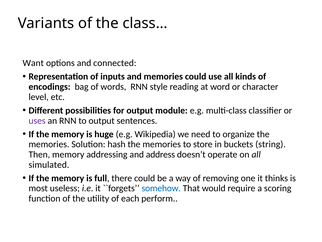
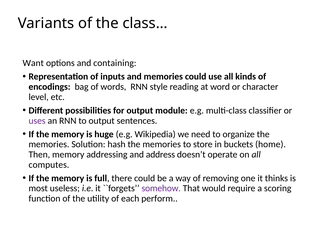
connected: connected -> containing (115, 63)
string: string -> home (271, 144)
simulated: simulated -> computes (49, 164)
somehow colour: blue -> purple (161, 188)
